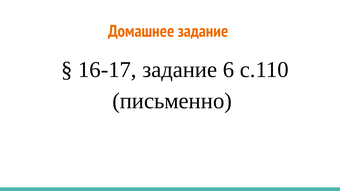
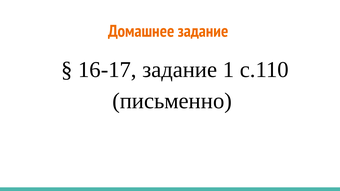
6: 6 -> 1 (229, 70)
